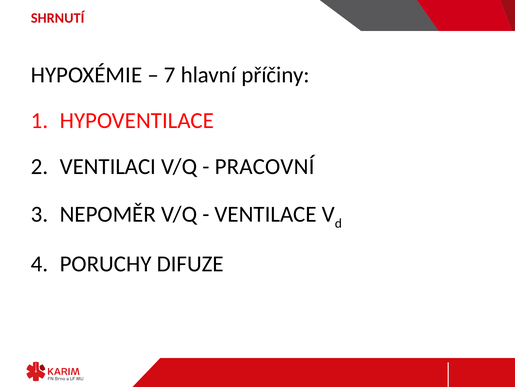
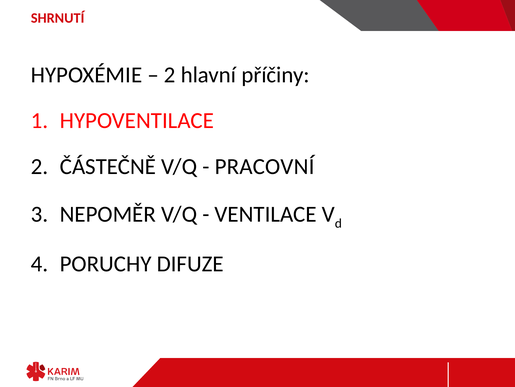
7: 7 -> 2 (170, 75)
VENTILACI: VENTILACI -> ČÁSTEČNĚ (108, 166)
